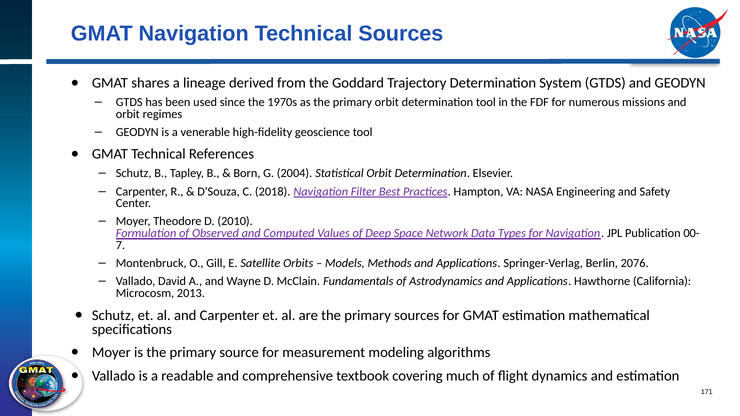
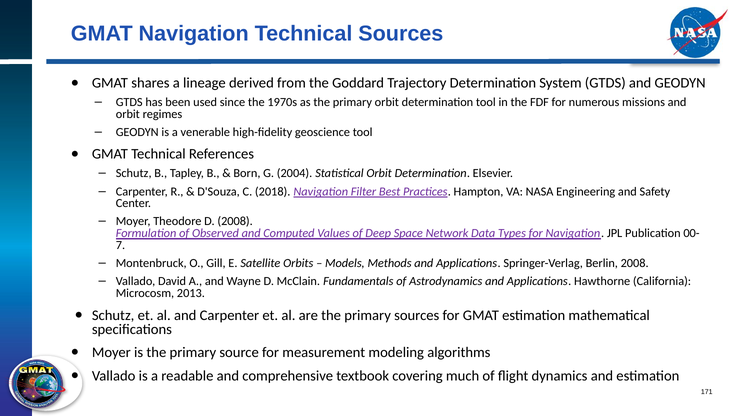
D 2010: 2010 -> 2008 (235, 221)
Berlin 2076: 2076 -> 2008 (635, 263)
